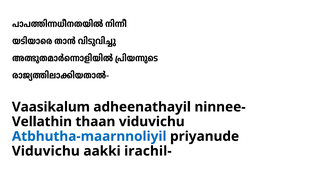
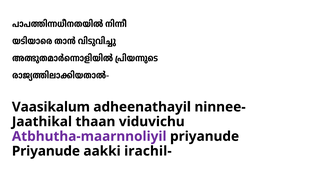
Vellathin: Vellathin -> Jaathikal (42, 122)
Atbhutha-maarnnoliyil colour: blue -> purple (89, 136)
Viduvichu: Viduvichu -> Priyanude (46, 151)
